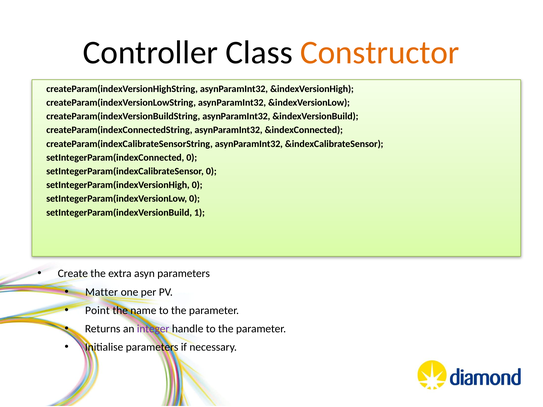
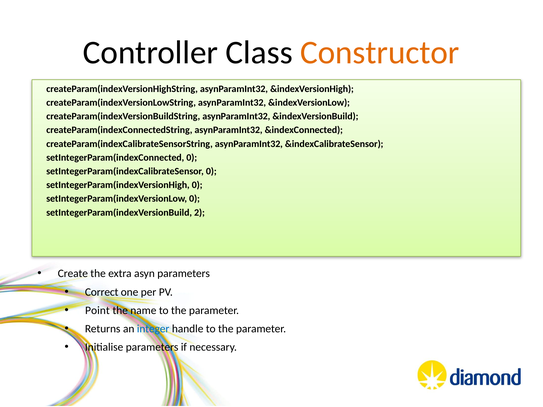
1: 1 -> 2 (199, 213)
Matter: Matter -> Correct (102, 292)
integer colour: purple -> blue (153, 329)
